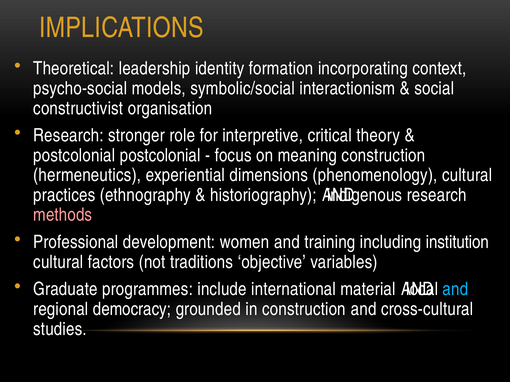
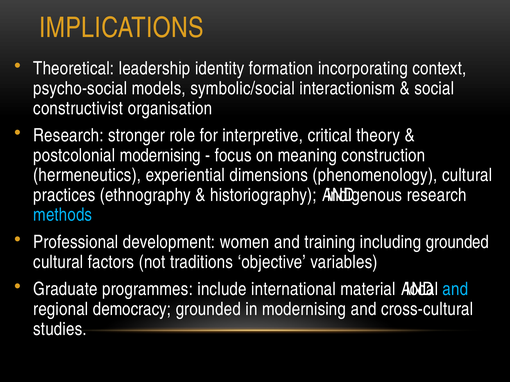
postcolonial postcolonial: postcolonial -> modernising (160, 156)
methods colour: pink -> light blue (63, 215)
including institution: institution -> grounded (457, 242)
in construction: construction -> modernising (304, 310)
